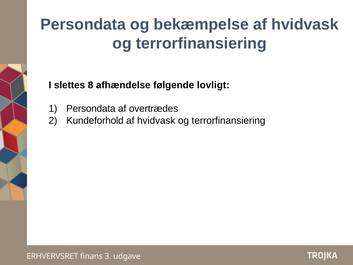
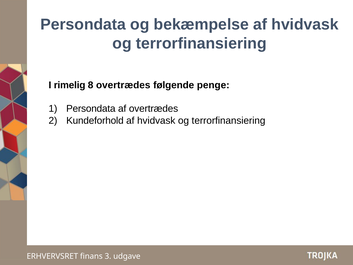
slettes: slettes -> rimelig (70, 85)
8 afhændelse: afhændelse -> overtrædes (123, 85)
lovligt: lovligt -> penge (213, 85)
